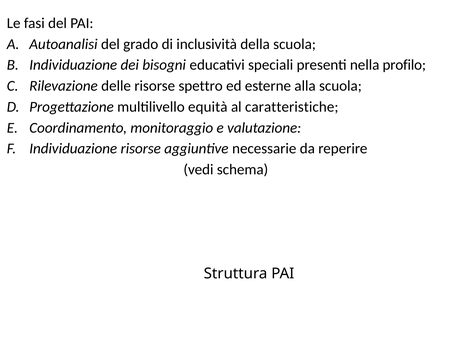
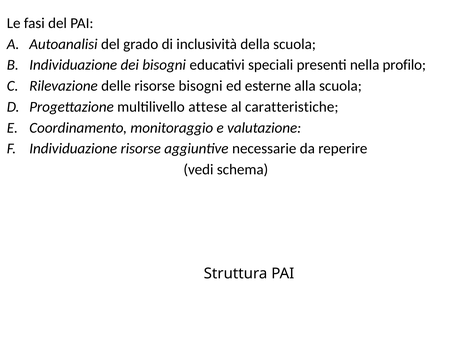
risorse spettro: spettro -> bisogni (201, 86)
equità: equità -> attese (208, 107)
